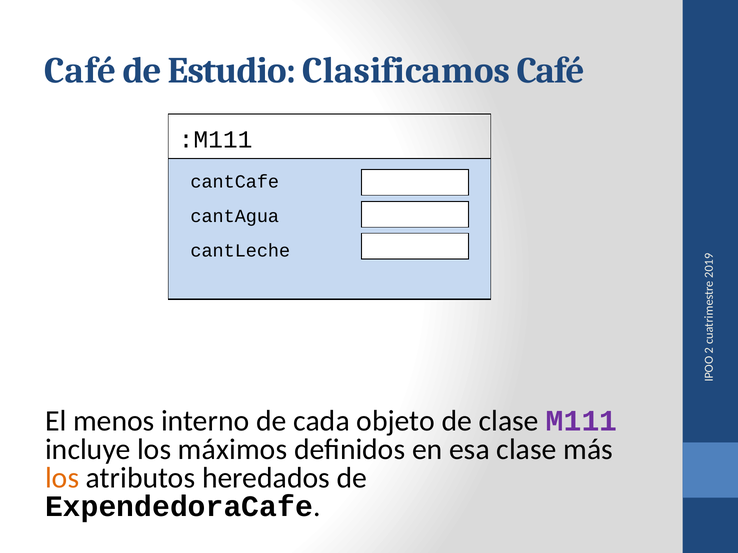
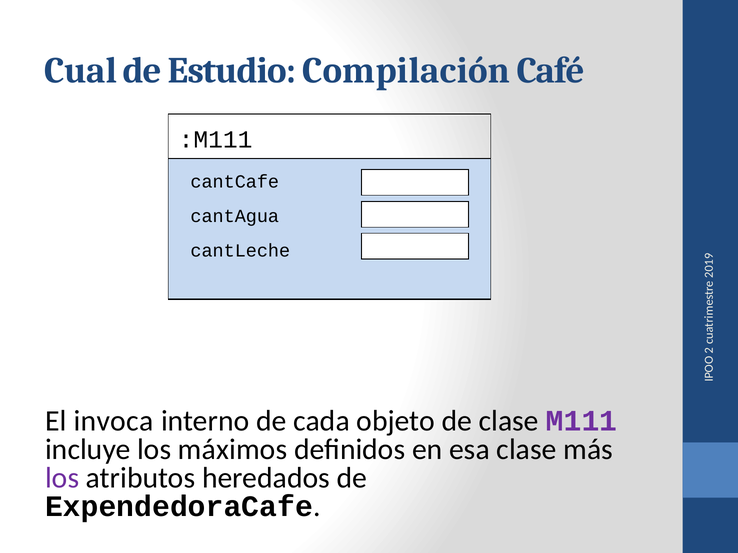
Café: Café -> Cual (81, 71)
Clasificamos: Clasificamos -> Compilación (406, 71)
menos: menos -> invoca (114, 421)
los colour: orange -> purple (62, 478)
